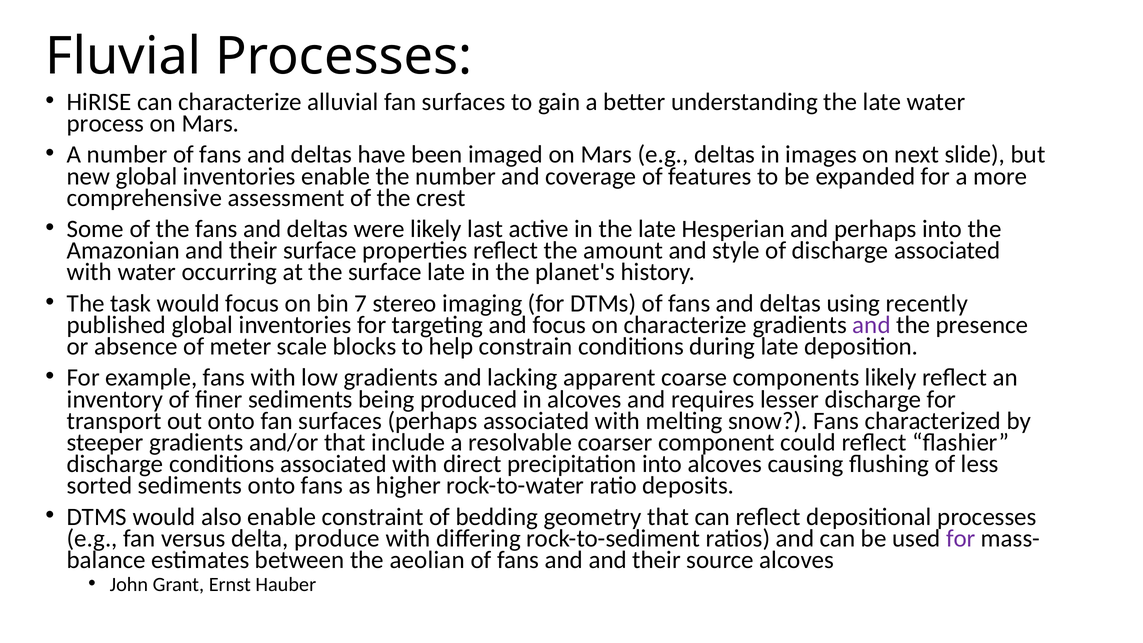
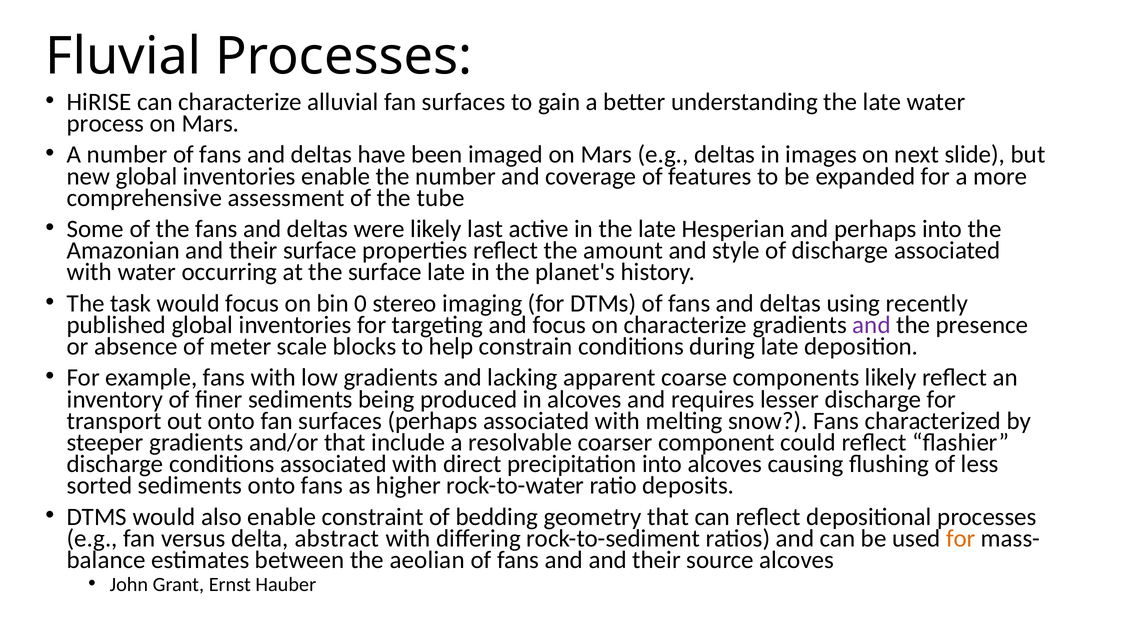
crest: crest -> tube (441, 198)
7: 7 -> 0 (361, 303)
produce: produce -> abstract (337, 538)
for colour: purple -> orange (961, 538)
